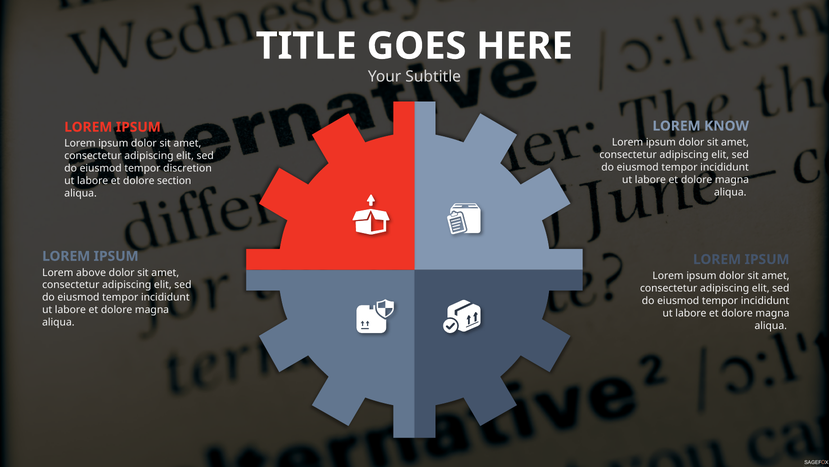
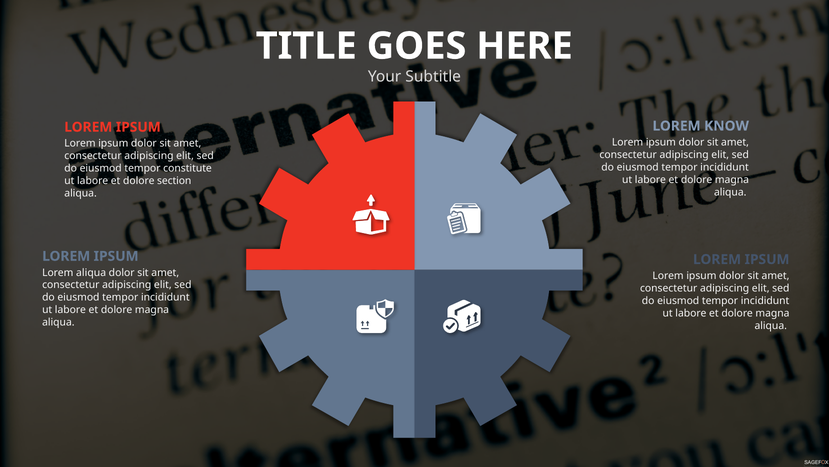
discretion: discretion -> constitute (188, 168)
Lorem above: above -> aliqua (91, 272)
